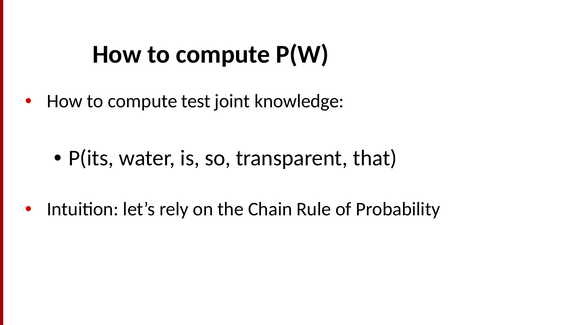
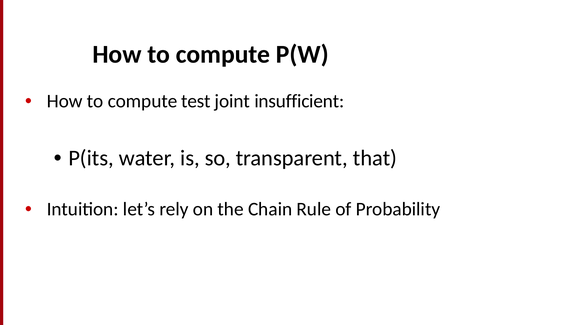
knowledge: knowledge -> insufficient (299, 101)
